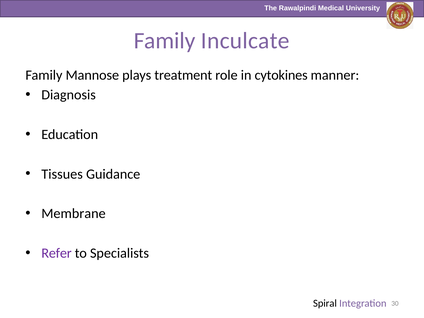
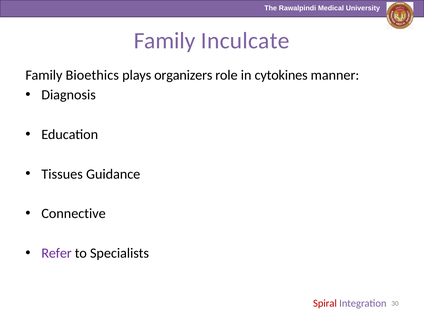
Mannose: Mannose -> Bioethics (92, 75)
treatment: treatment -> organizers (183, 75)
Membrane: Membrane -> Connective (74, 214)
Spiral colour: black -> red (325, 303)
